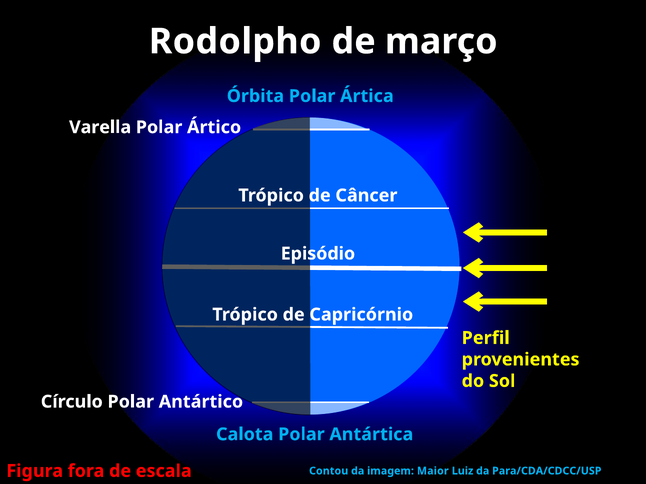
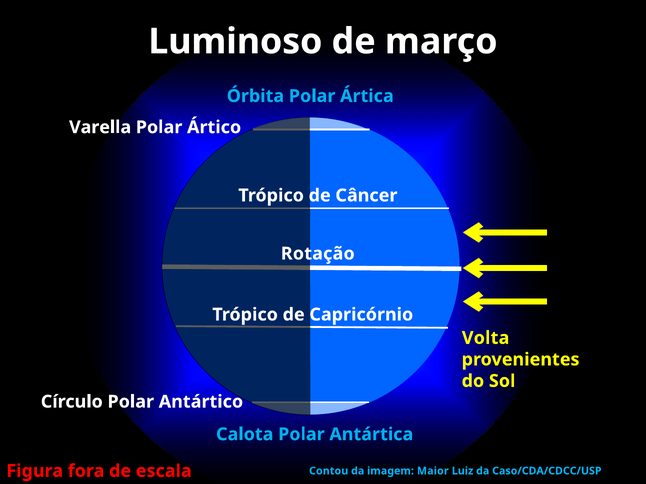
Rodolpho: Rodolpho -> Luminoso (235, 42)
Episódio: Episódio -> Rotação (318, 254)
Perfil: Perfil -> Volta (486, 338)
Para/CDA/CDCC/USP: Para/CDA/CDCC/USP -> Caso/CDA/CDCC/USP (547, 471)
